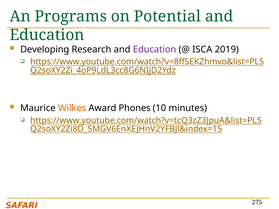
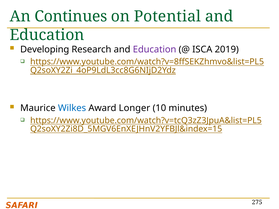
Programs: Programs -> Continues (71, 16)
Wilkes colour: orange -> blue (72, 108)
Phones: Phones -> Longer (134, 108)
